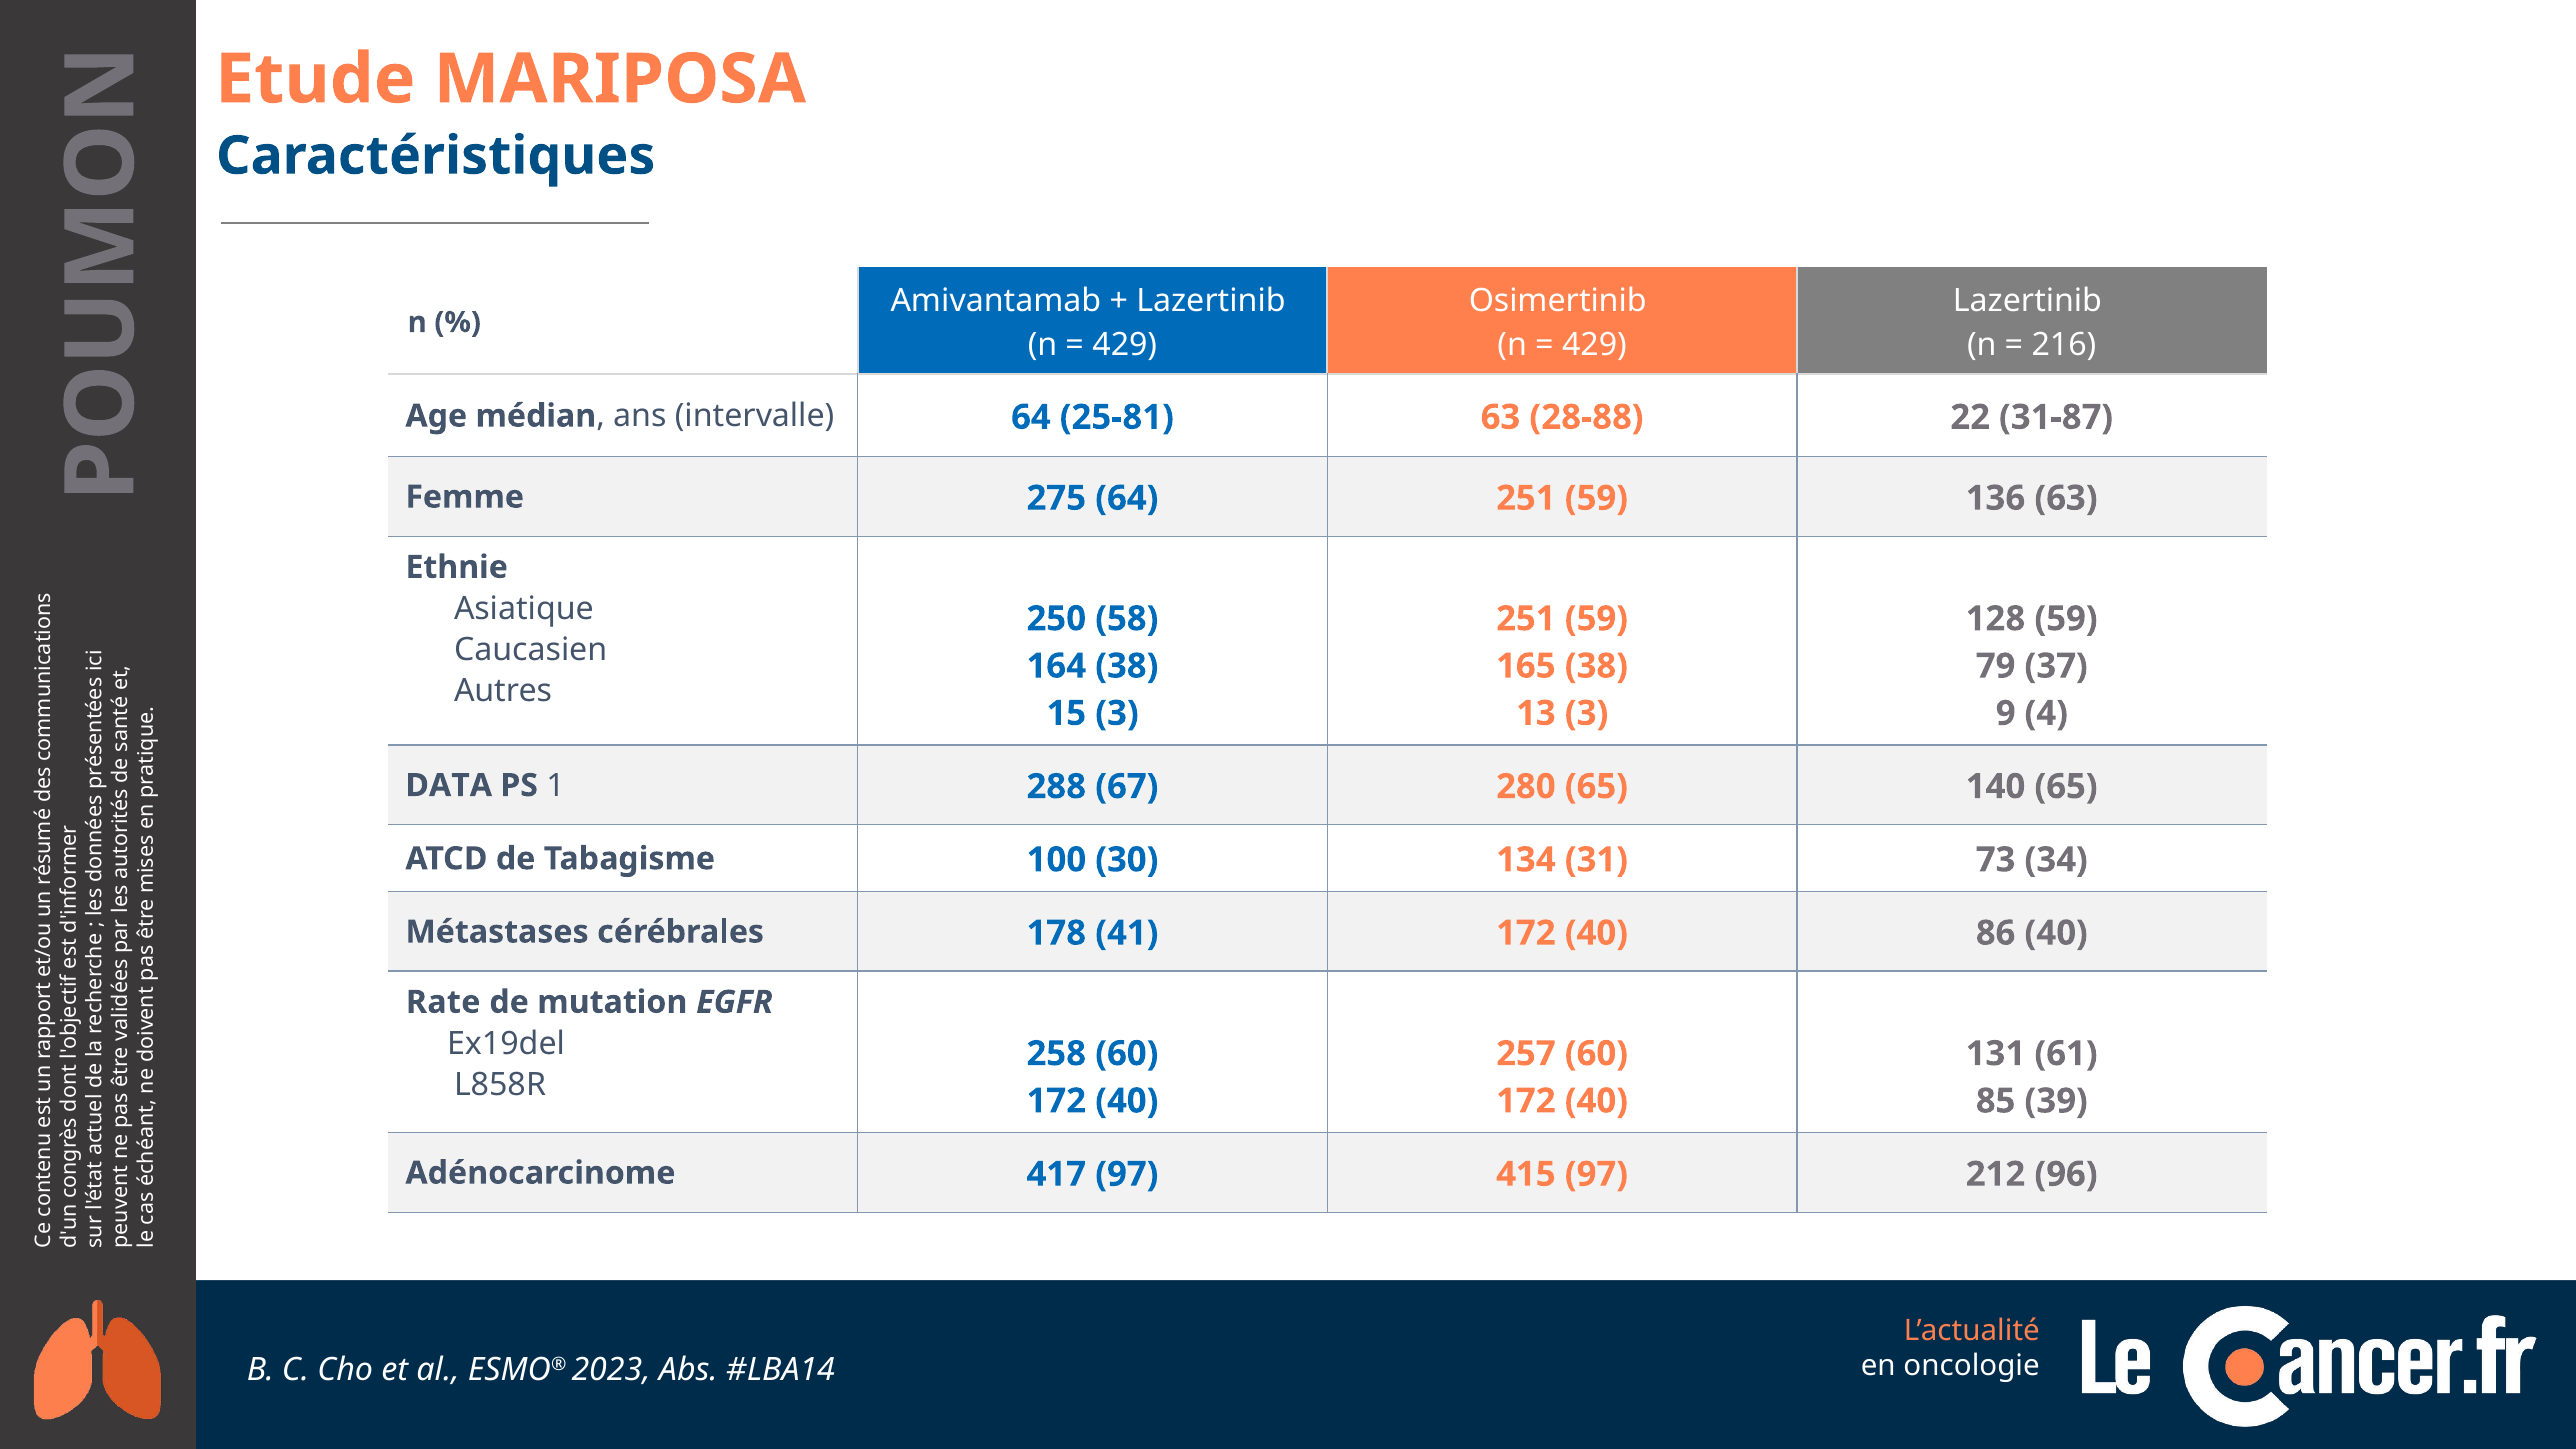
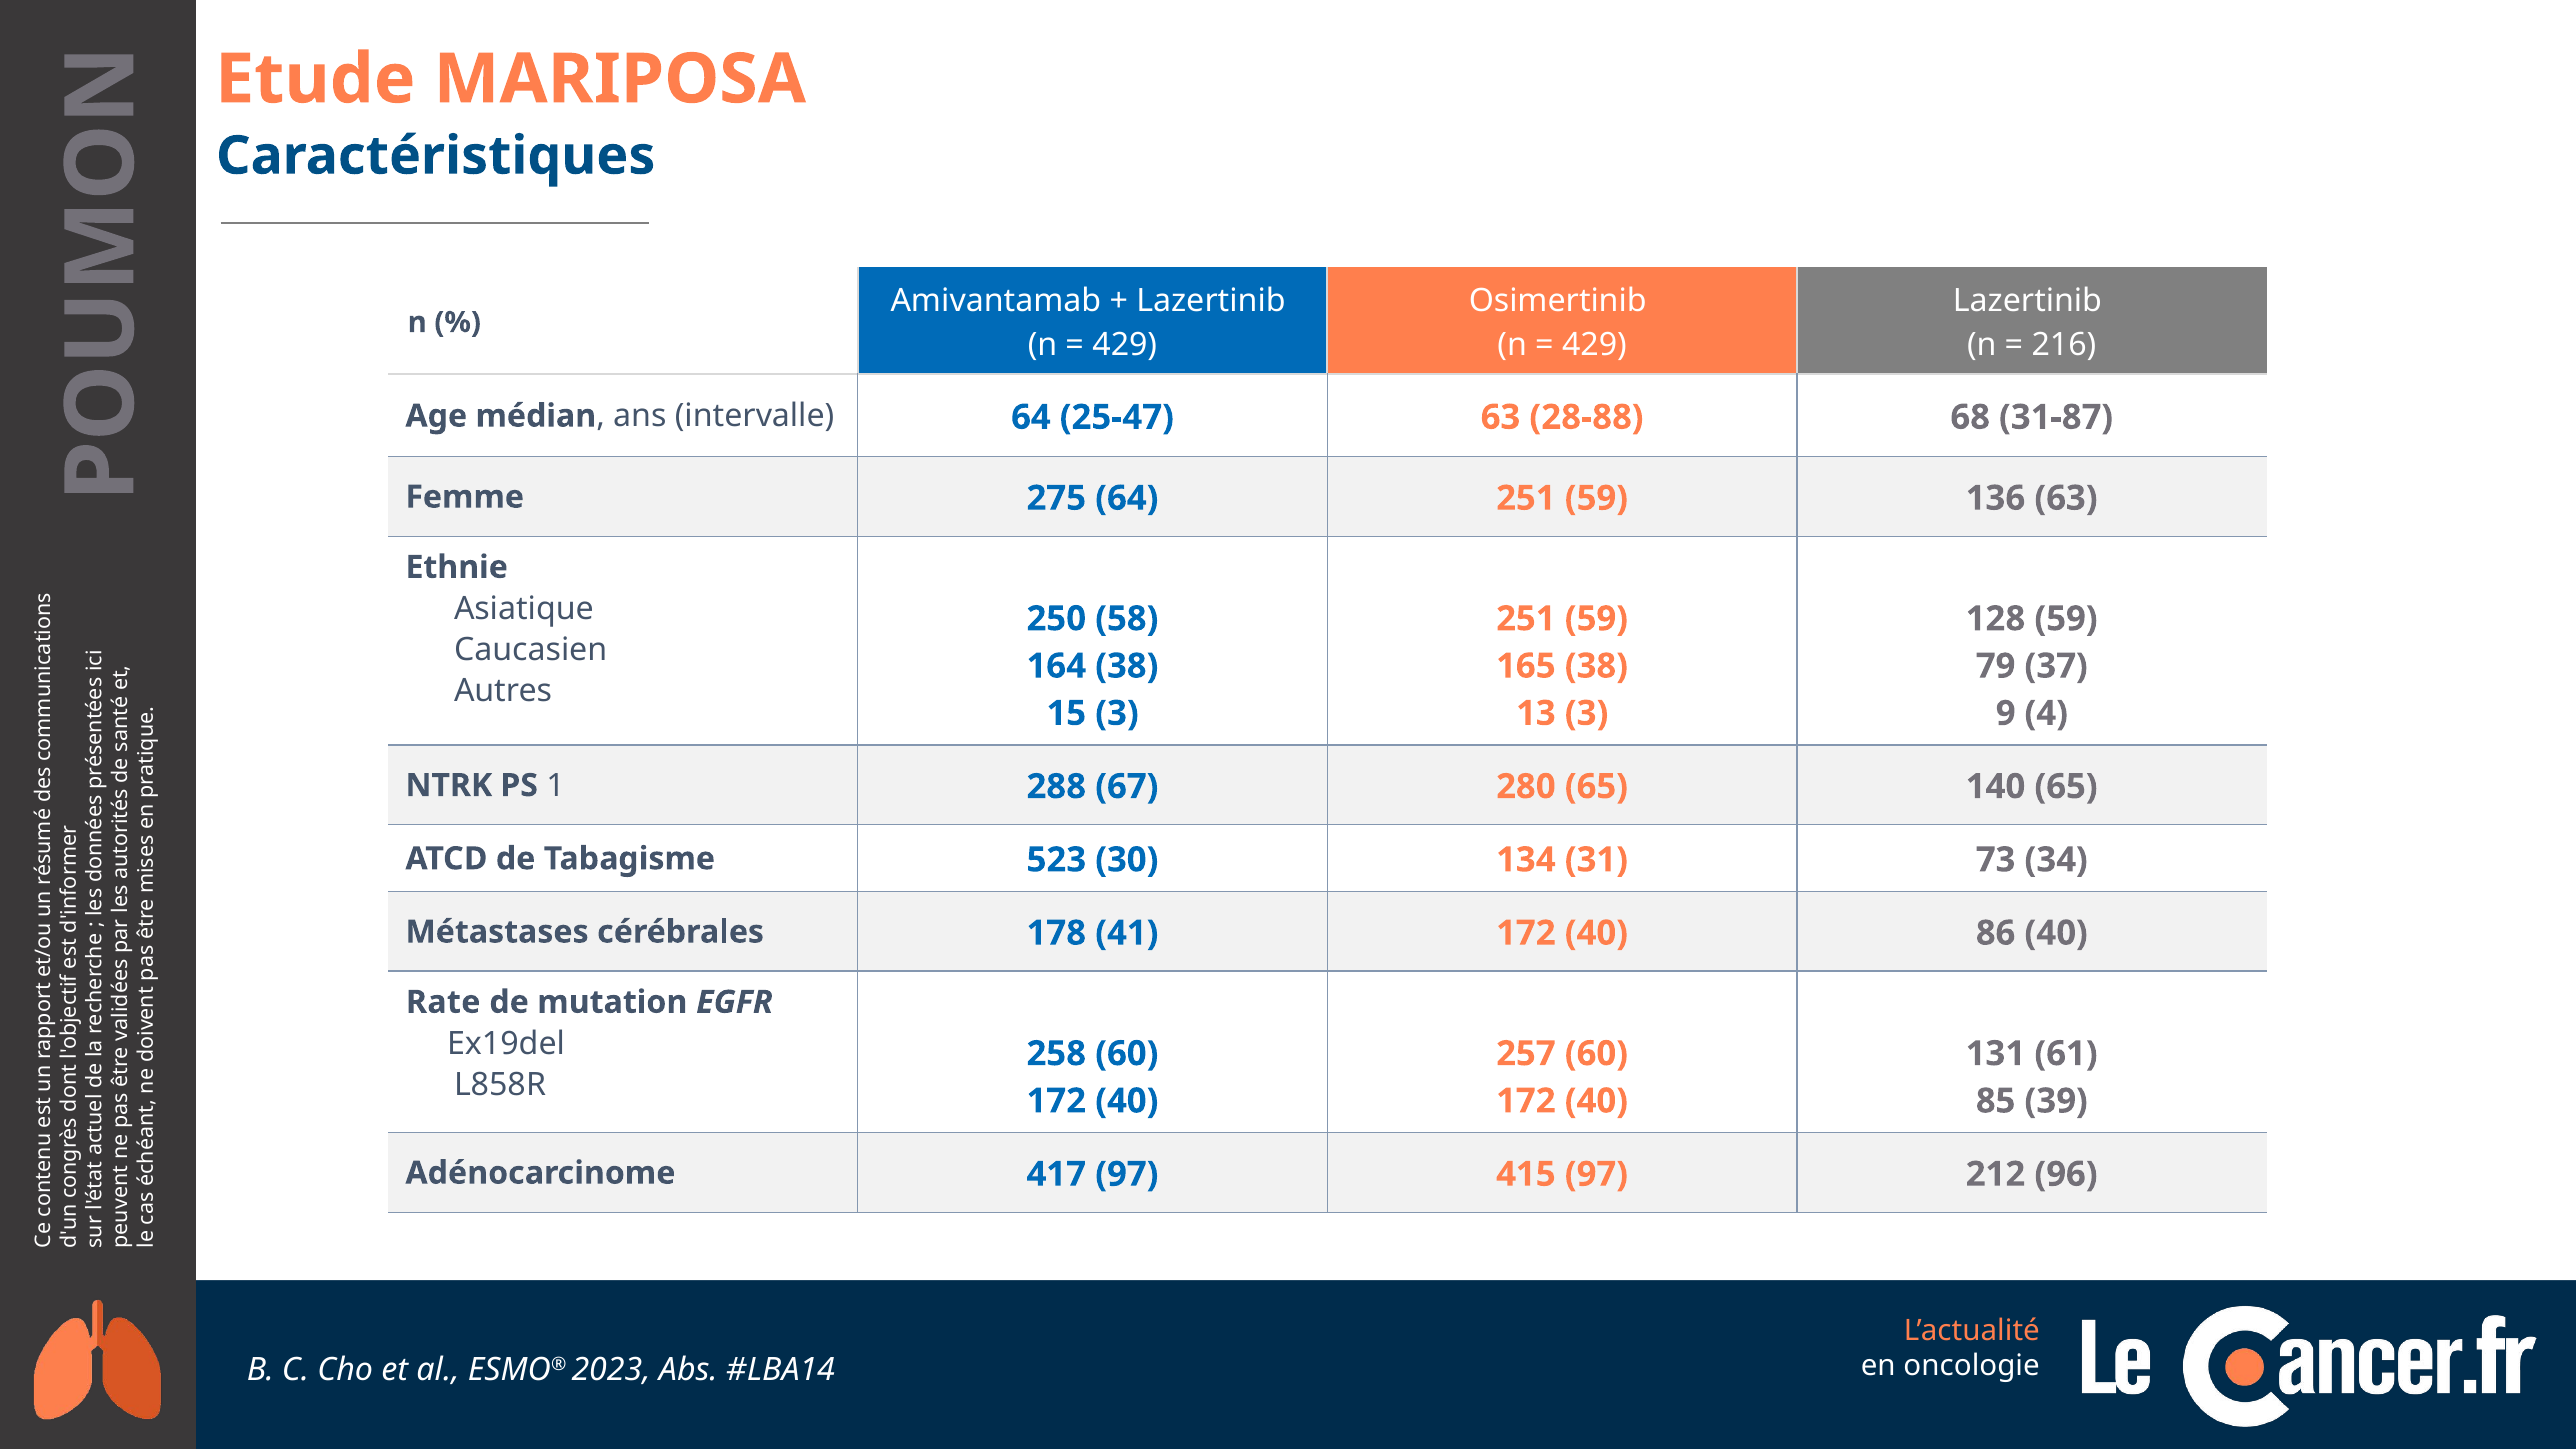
25-81: 25-81 -> 25-47 (1117, 417)
22: 22 -> 68 (1970, 417)
DATA: DATA -> NTRK (449, 785)
100: 100 -> 523 (1056, 860)
